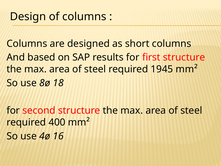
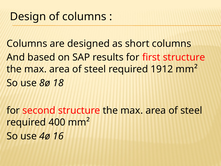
1945: 1945 -> 1912 (162, 69)
